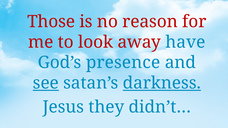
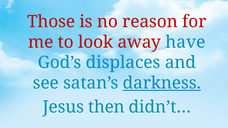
presence: presence -> displaces (123, 63)
see underline: present -> none (46, 83)
they: they -> then (106, 107)
